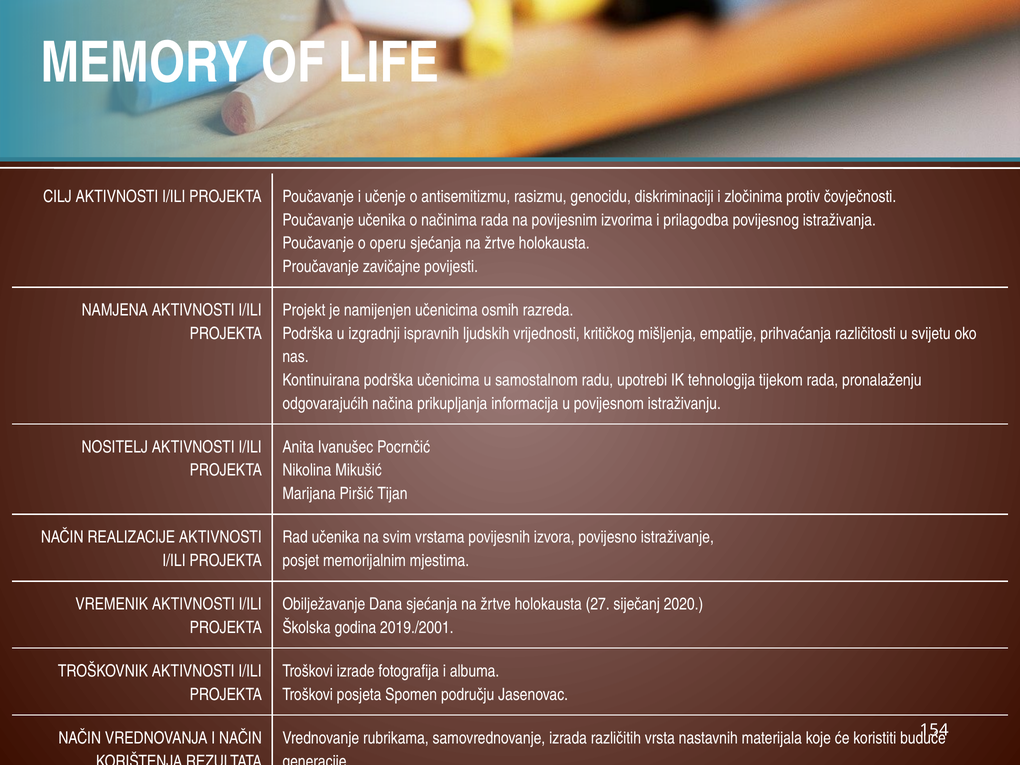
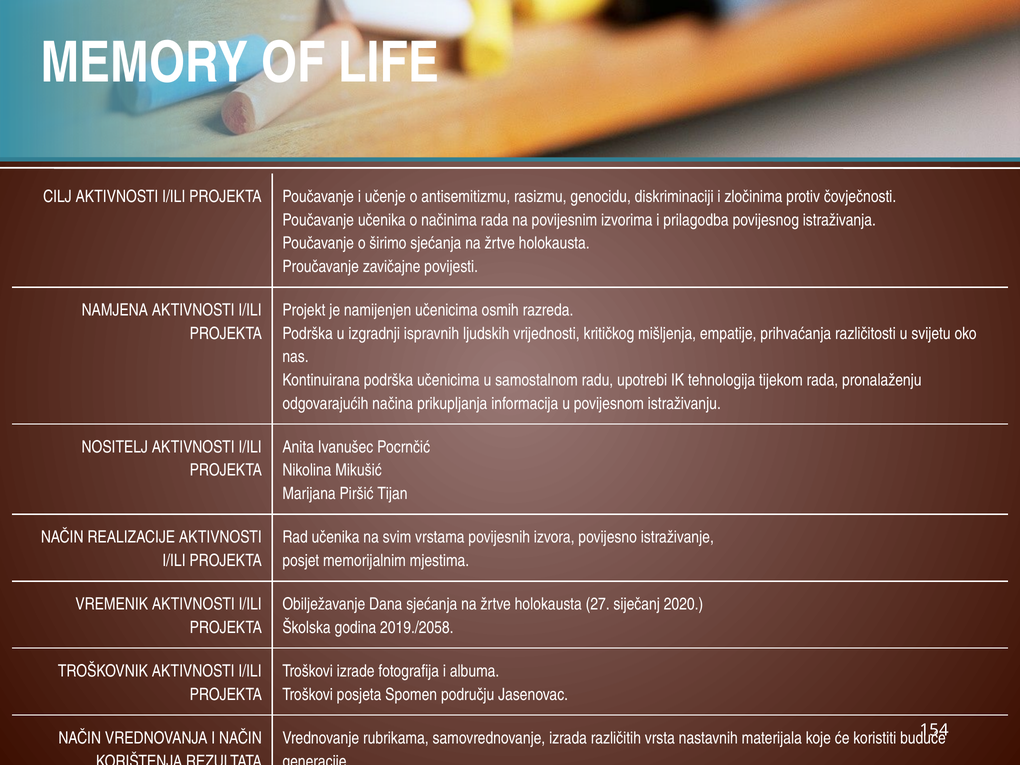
operu: operu -> širimo (388, 243)
2019./2001: 2019./2001 -> 2019./2058 (417, 628)
